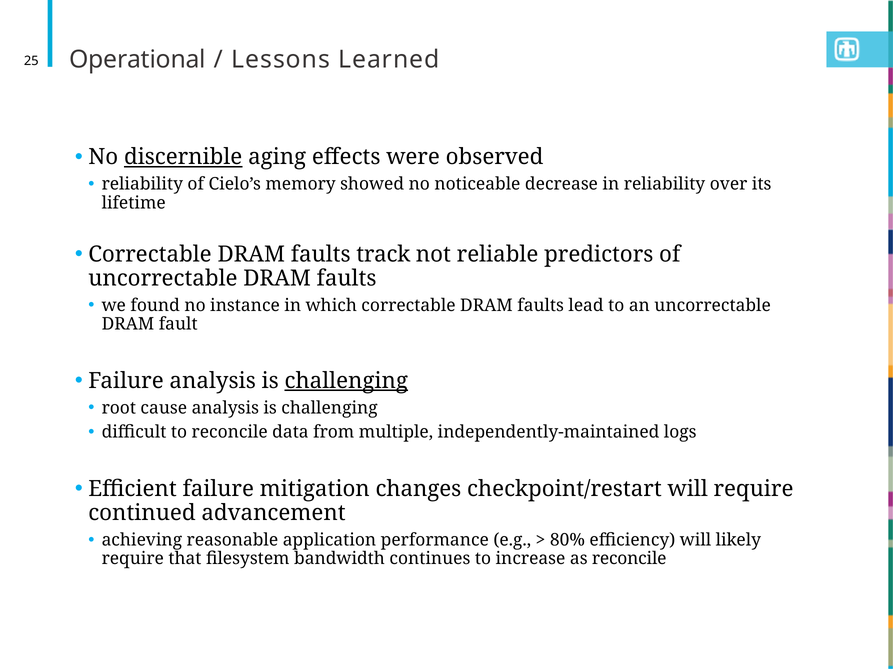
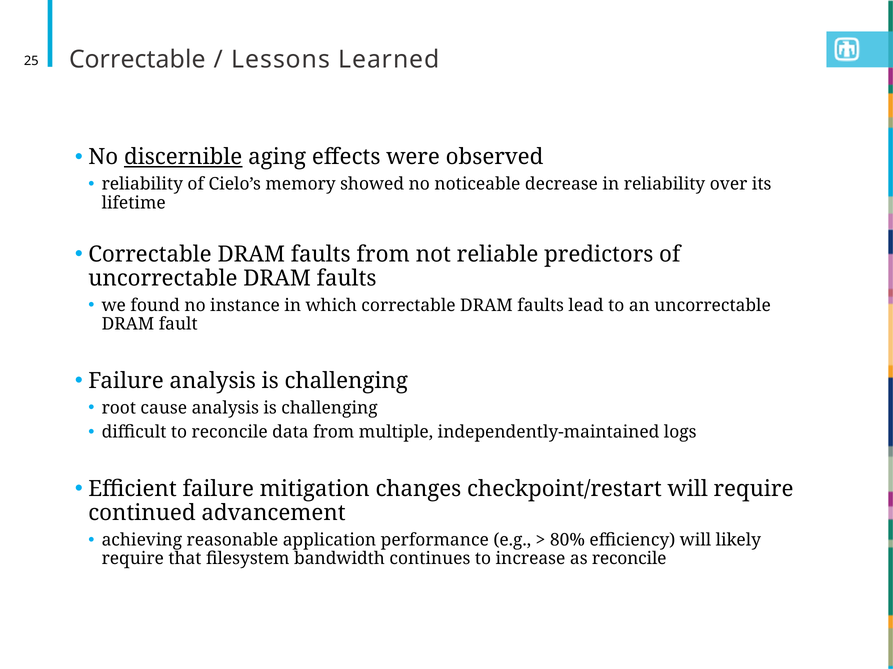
25 Operational: Operational -> Correctable (137, 60)
faults track: track -> from (383, 254)
challenging underline: present -> none (346, 381)
